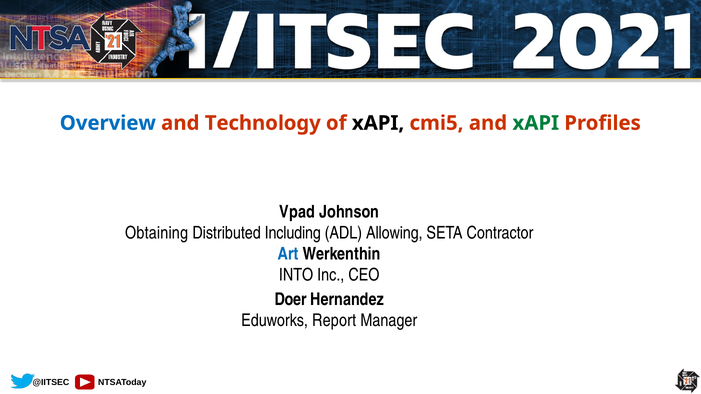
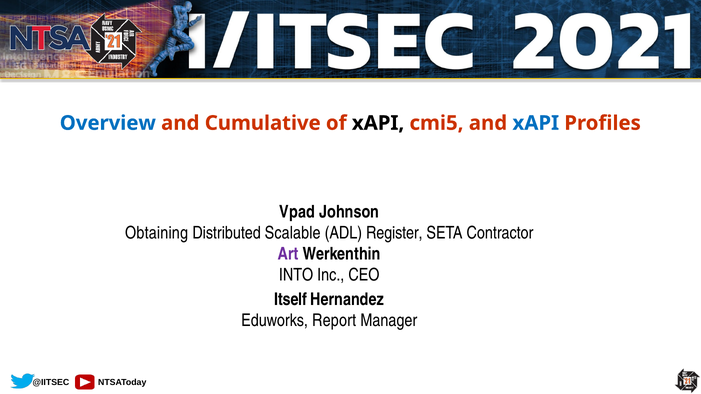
Technology: Technology -> Cumulative (263, 123)
xAPI colour: green -> blue (536, 123)
Including: Including -> Scalable (293, 233)
Allowing: Allowing -> Register (394, 233)
Art colour: blue -> purple (288, 254)
Doer: Doer -> Itself (291, 300)
